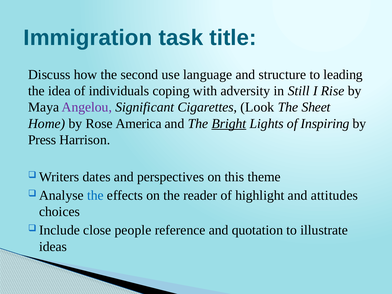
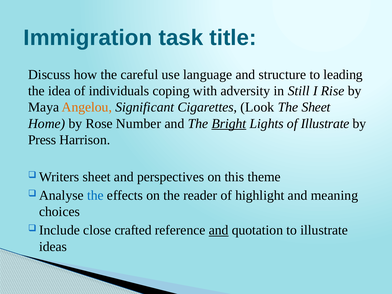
second: second -> careful (139, 75)
Angelou colour: purple -> orange (87, 107)
America: America -> Number (139, 124)
of Inspiring: Inspiring -> Illustrate (325, 124)
Writers dates: dates -> sheet (97, 177)
attitudes: attitudes -> meaning (334, 195)
people: people -> crafted (133, 230)
and underline: none -> present (219, 230)
